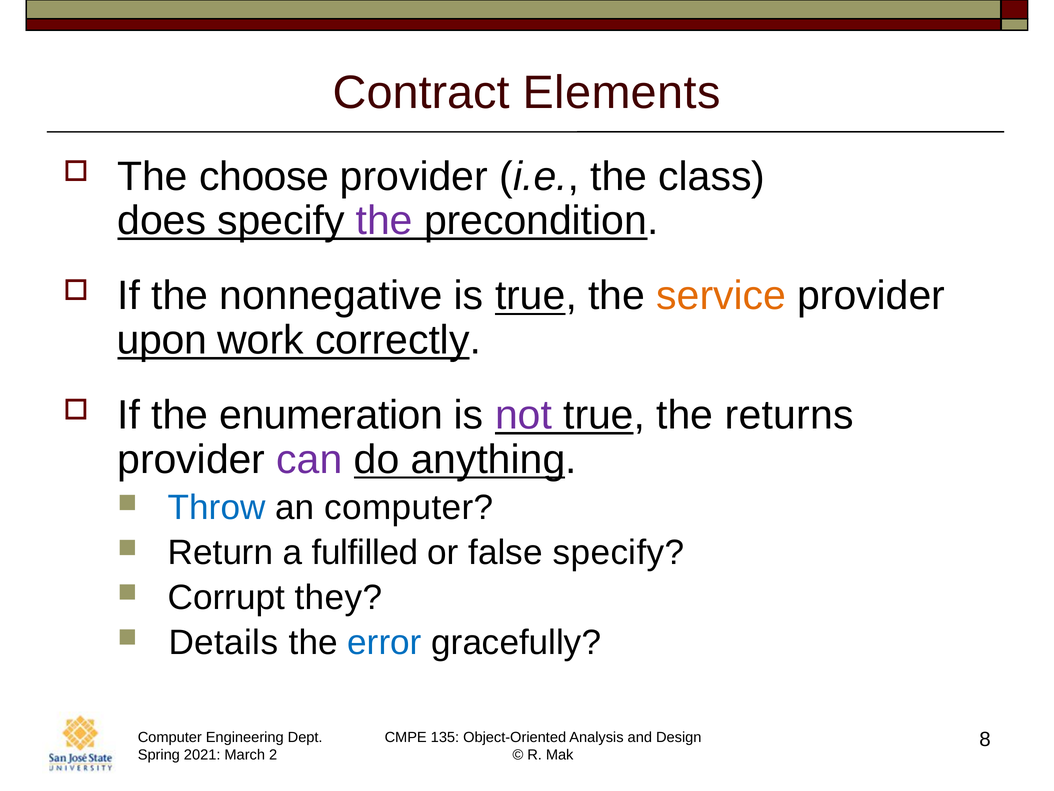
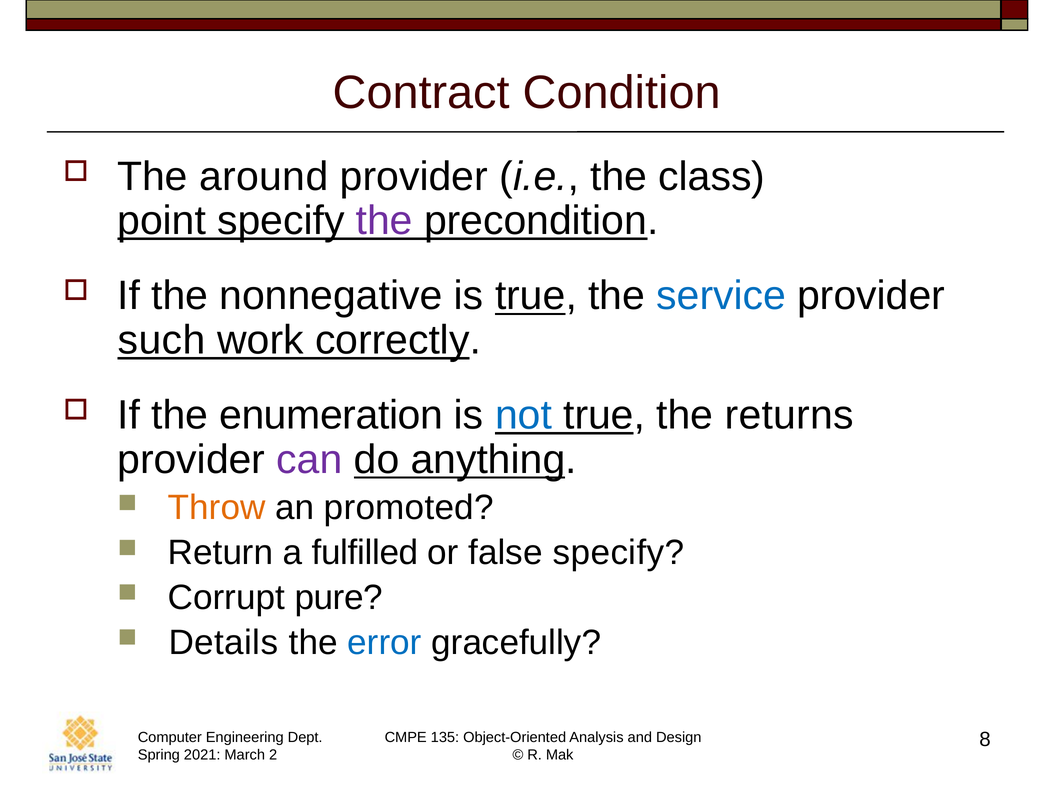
Elements: Elements -> Condition (622, 93)
choose: choose -> around (264, 176)
does: does -> point (162, 221)
service colour: orange -> blue (721, 296)
upon: upon -> such (162, 340)
not colour: purple -> blue (524, 415)
Throw colour: blue -> orange (217, 507)
an computer: computer -> promoted (409, 507)
they: they -> pure (339, 597)
